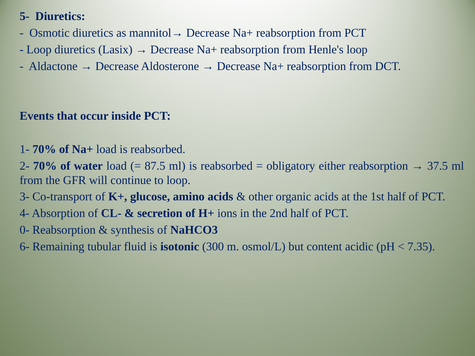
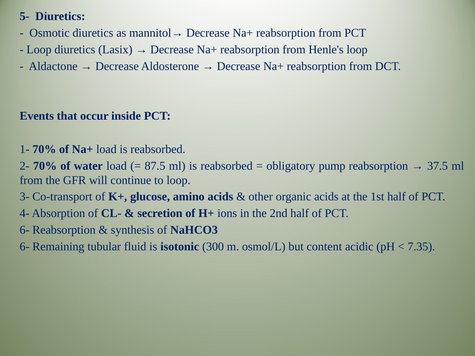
either: either -> pump (332, 166)
0-: 0- -> 6- (25, 230)
